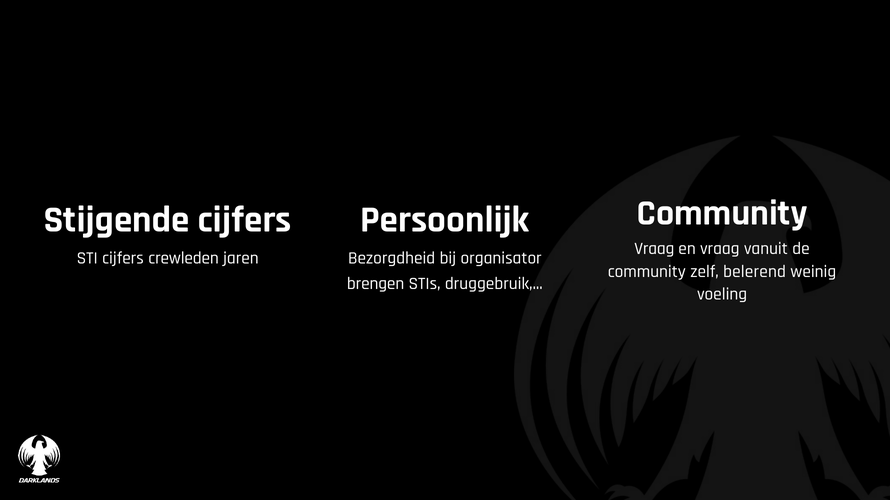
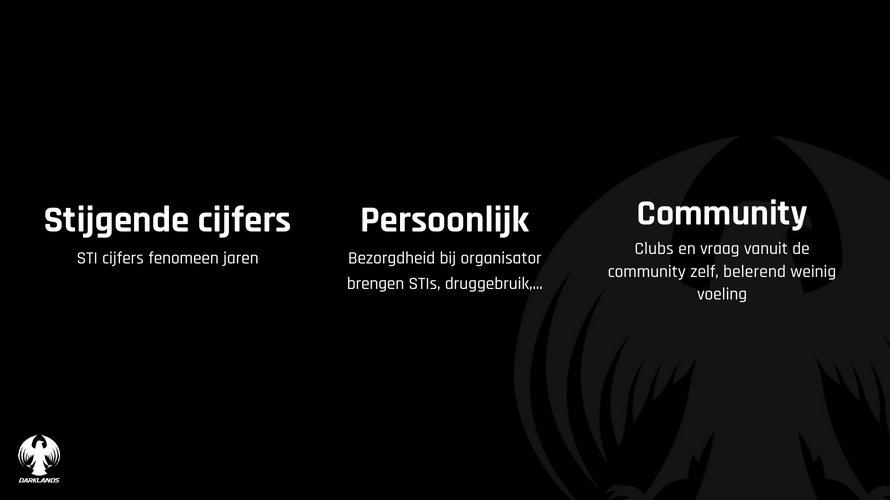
Vraag: Vraag -> Clubs (654, 249)
crewleden: crewleden -> fenomeen (184, 258)
